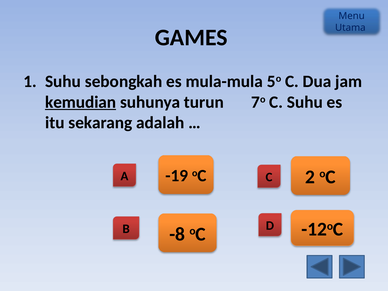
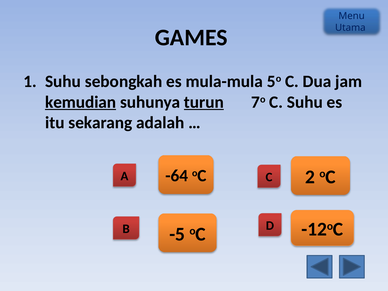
turun underline: none -> present (204, 102)
-19: -19 -> -64 (177, 176)
-8: -8 -> -5 (177, 234)
